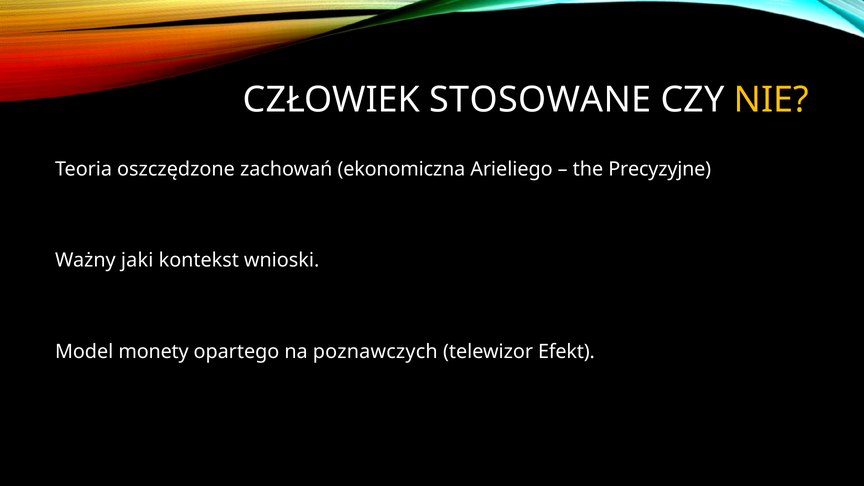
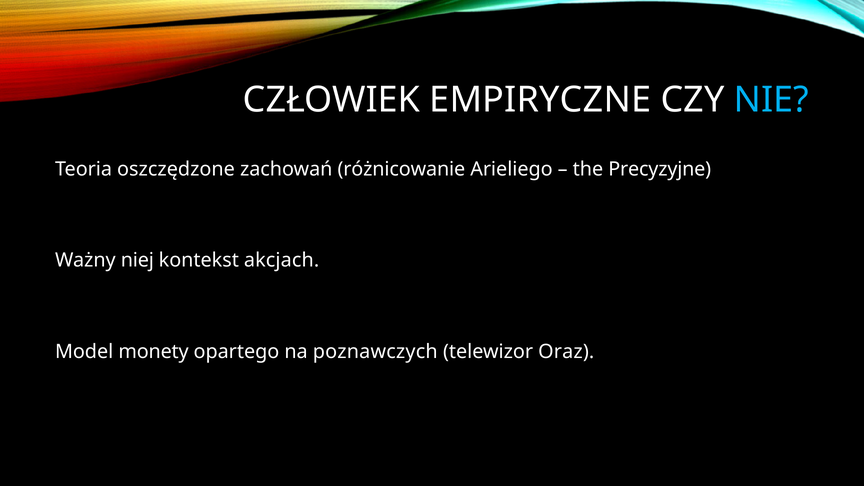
STOSOWANE: STOSOWANE -> EMPIRYCZNE (540, 100)
NIE colour: yellow -> light blue (771, 100)
ekonomiczna: ekonomiczna -> różnicowanie (401, 169)
jaki: jaki -> niej (137, 260)
wnioski: wnioski -> akcjach (282, 260)
Efekt: Efekt -> Oraz (566, 352)
